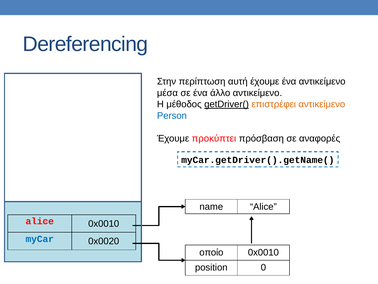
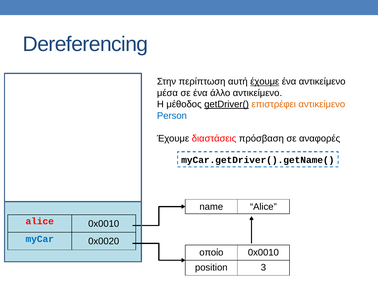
έχουμε underline: none -> present (265, 81)
προκύπτει: προκύπτει -> διαστάσεις (214, 138)
0: 0 -> 3 (263, 267)
